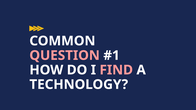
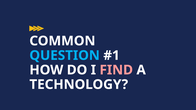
QUESTION colour: pink -> light blue (65, 56)
